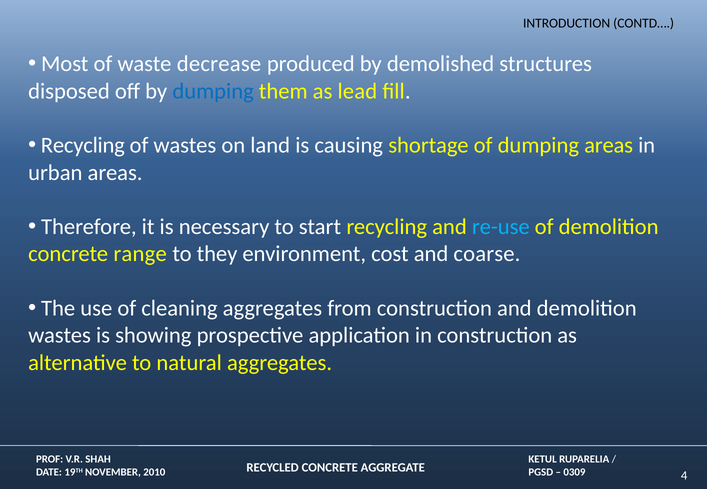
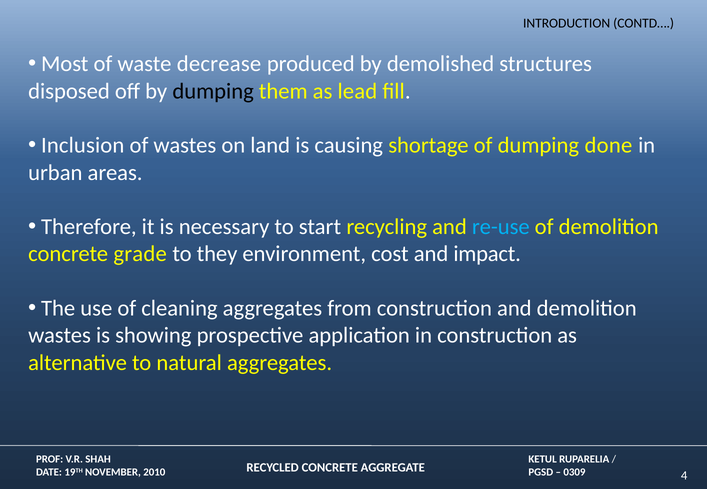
dumping colour: blue -> black (213, 91)
Recycling: Recycling -> Inclusion (83, 146)
dumping areas: areas -> done (608, 146)
range: range -> grade (140, 254)
coarse: coarse -> impact (487, 254)
